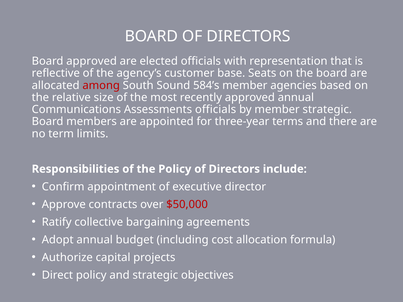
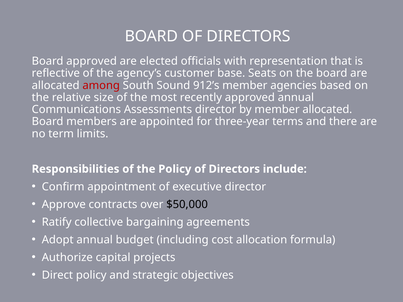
584’s: 584’s -> 912’s (206, 85)
Assessments officials: officials -> director (216, 110)
member strategic: strategic -> allocated (327, 110)
$50,000 colour: red -> black (187, 205)
